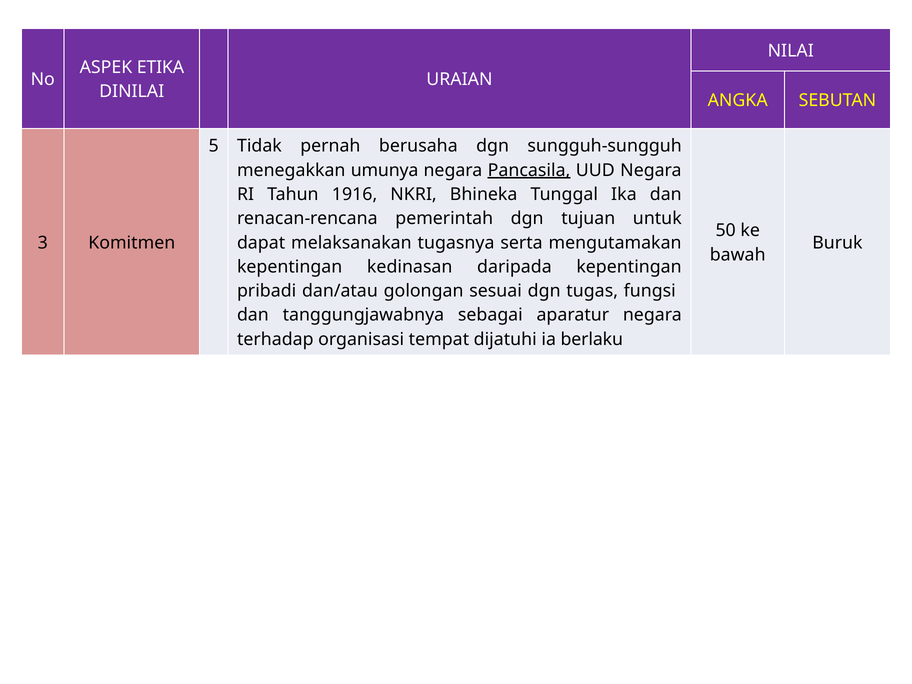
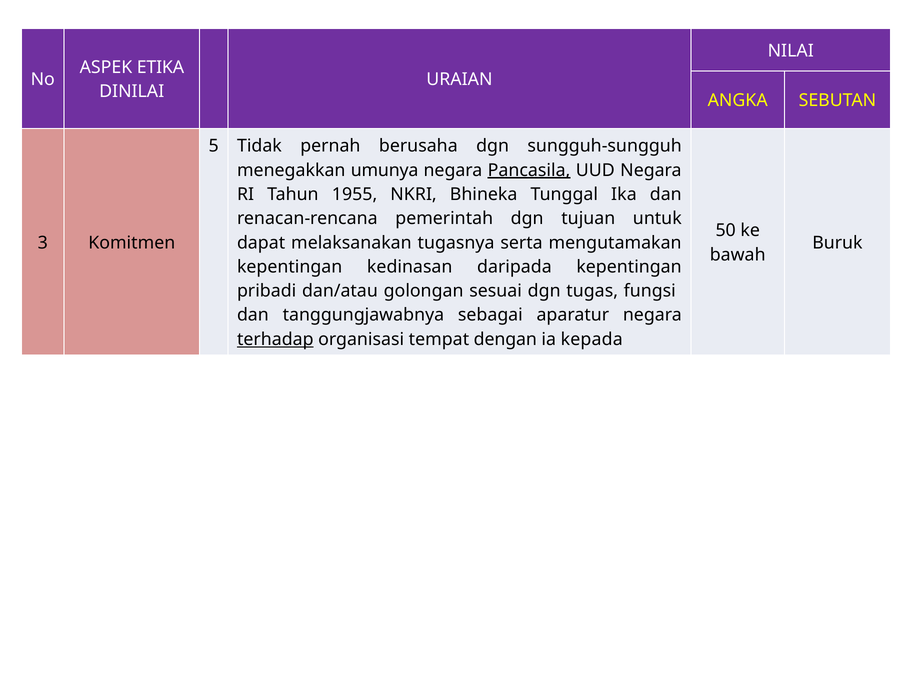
1916: 1916 -> 1955 (355, 194)
terhadap underline: none -> present (275, 339)
dijatuhi: dijatuhi -> dengan (505, 339)
berlaku: berlaku -> kepada (592, 339)
